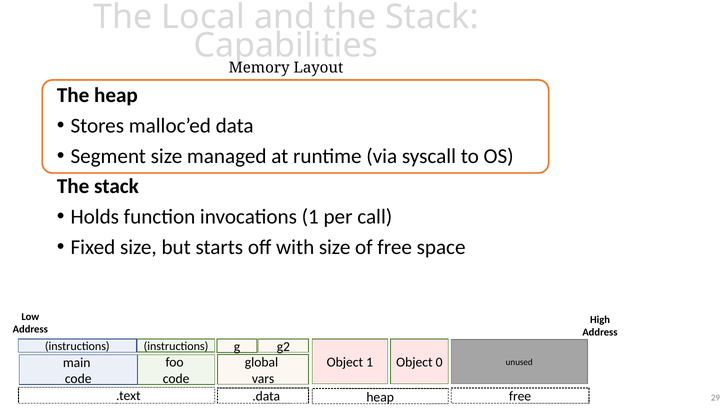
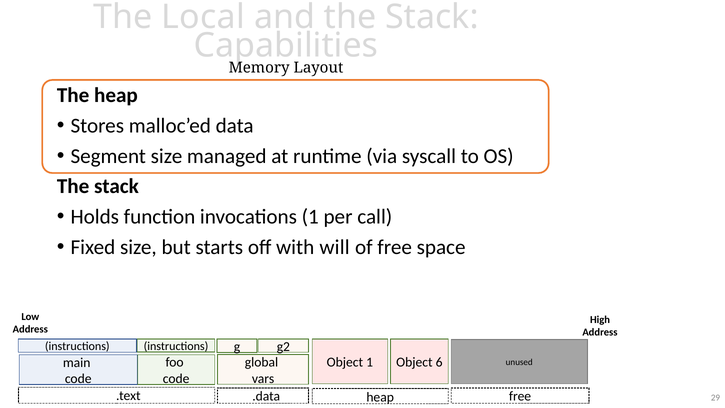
with size: size -> will (335, 247)
0: 0 -> 6 (439, 362)
